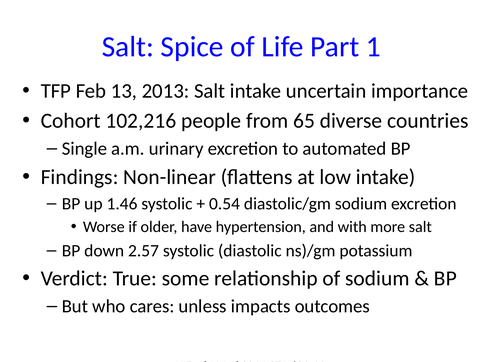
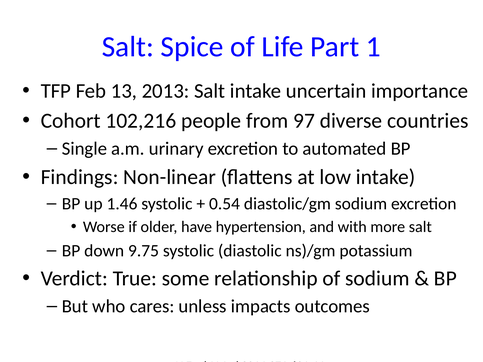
65: 65 -> 97 (304, 121)
2.57: 2.57 -> 9.75 (144, 251)
